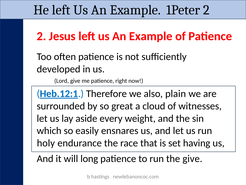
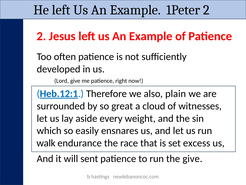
holy: holy -> walk (46, 143)
having: having -> excess (197, 143)
long: long -> sent (89, 158)
